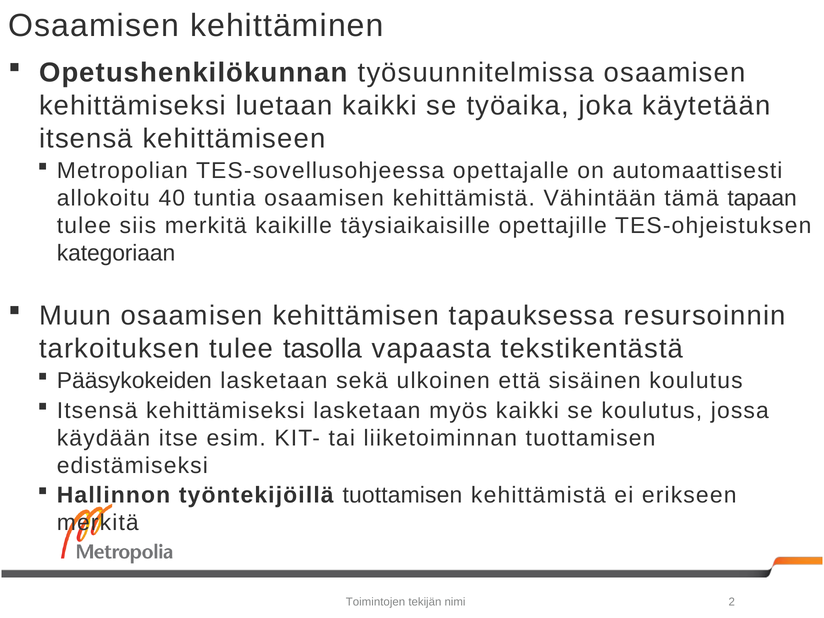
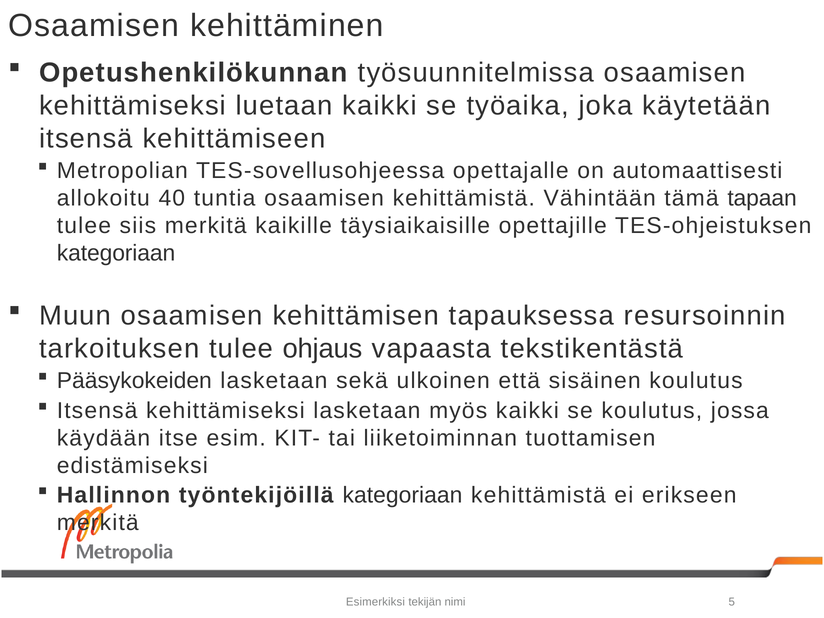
tasolla: tasolla -> ohjaus (323, 349)
työntekijöillä tuottamisen: tuottamisen -> kategoriaan (402, 495)
Toimintojen: Toimintojen -> Esimerkiksi (375, 602)
2: 2 -> 5 (732, 602)
